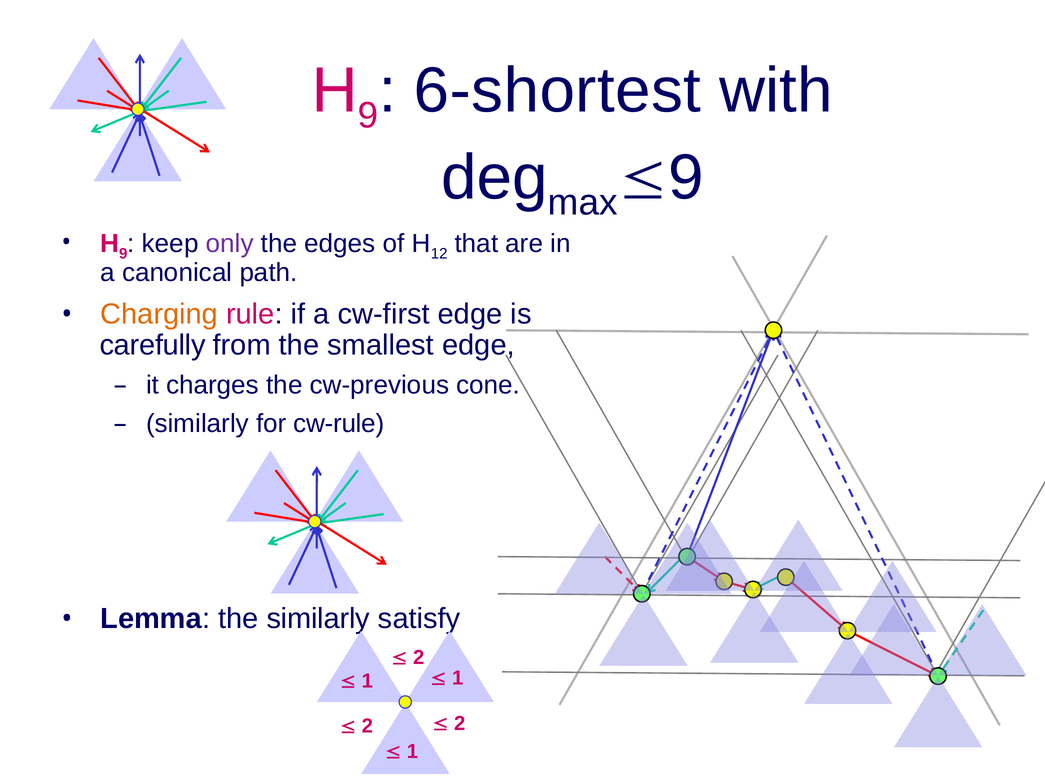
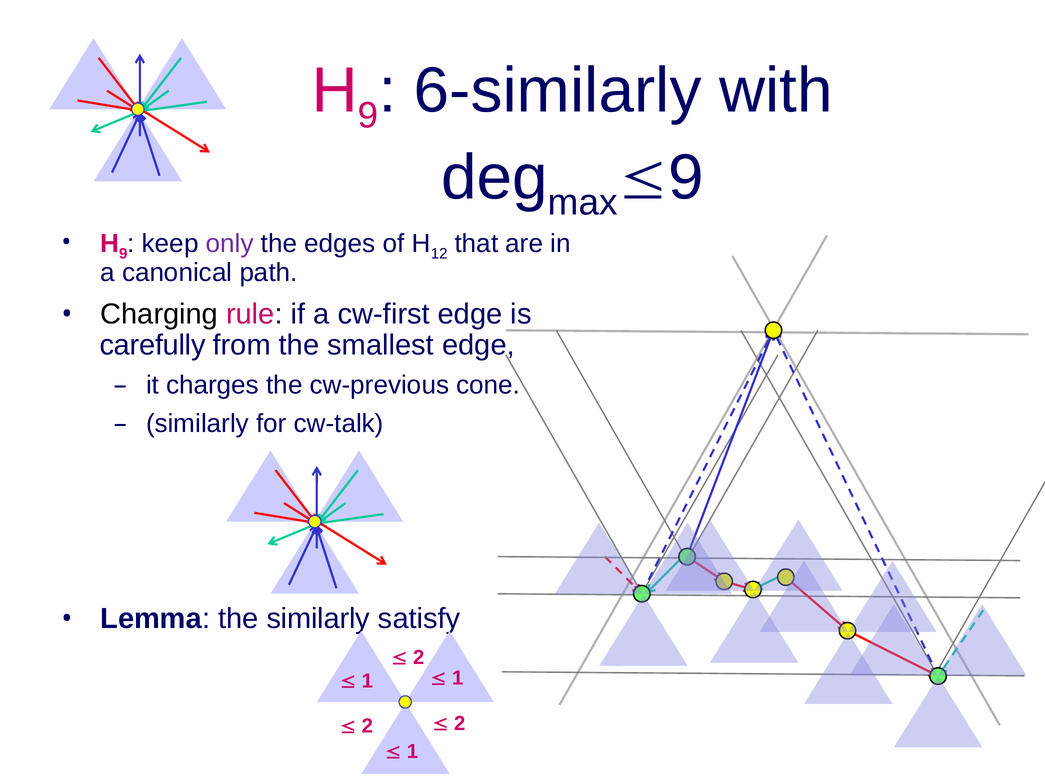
6-shortest: 6-shortest -> 6-similarly (558, 90)
Charging colour: orange -> black (159, 314)
cw-rule: cw-rule -> cw-talk (339, 424)
